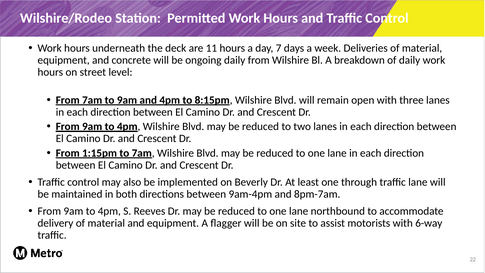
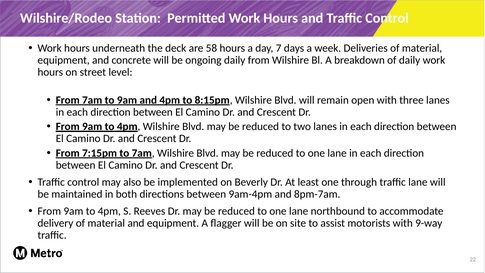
11: 11 -> 58 (211, 48)
1:15pm: 1:15pm -> 7:15pm (100, 153)
6-way: 6-way -> 9-way (429, 223)
